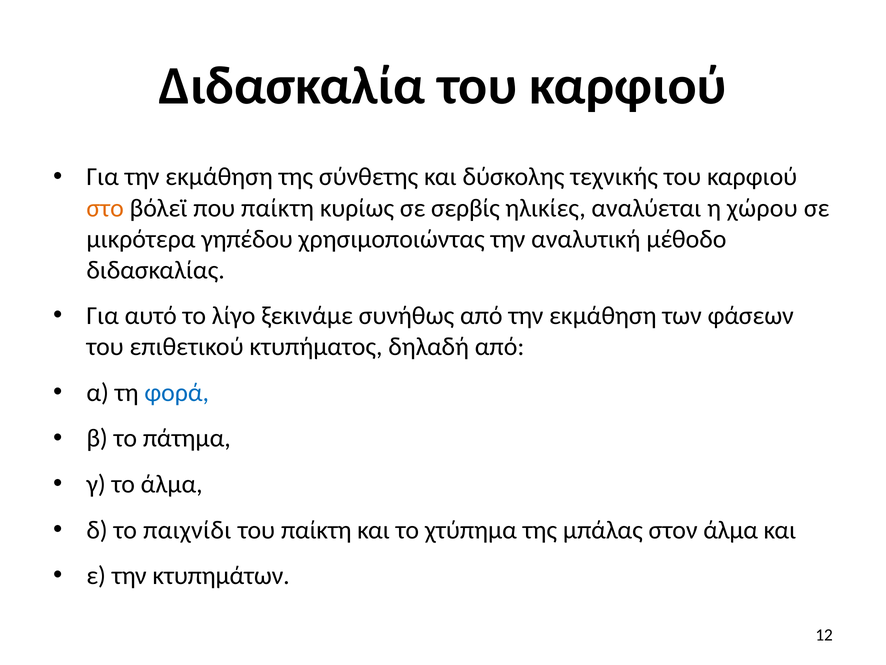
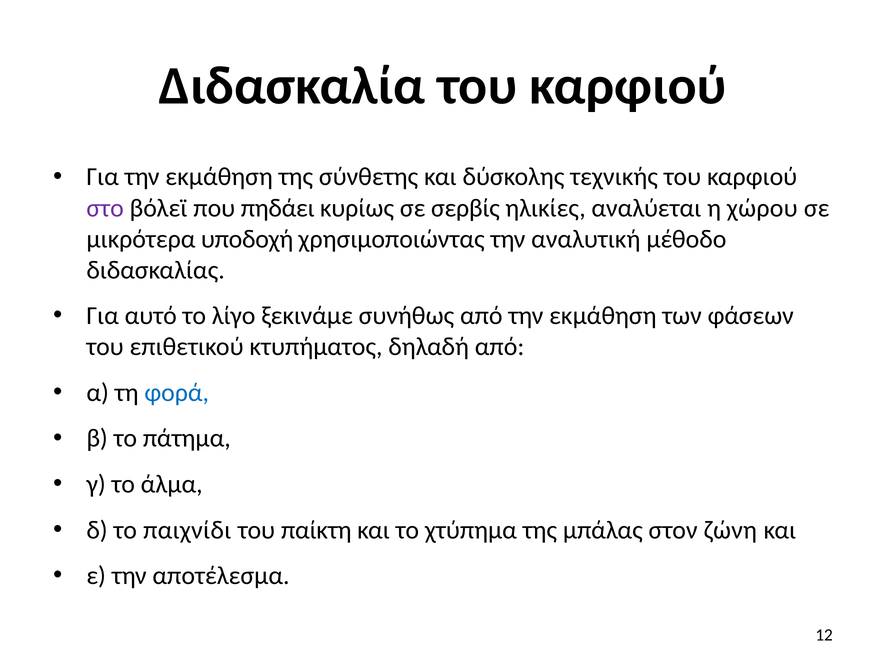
στο colour: orange -> purple (105, 208)
που παίκτη: παίκτη -> πηδάει (278, 208)
γηπέδου: γηπέδου -> υποδοχή (247, 239)
στον άλμα: άλμα -> ζώνη (730, 530)
κτυπημάτων: κτυπημάτων -> αποτέλεσμα (221, 575)
